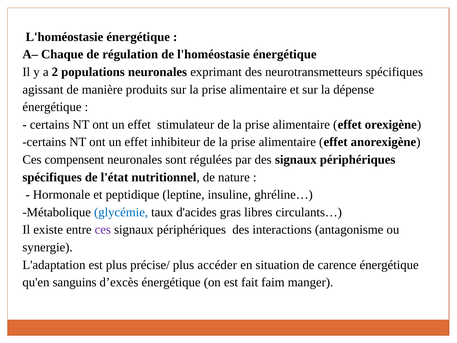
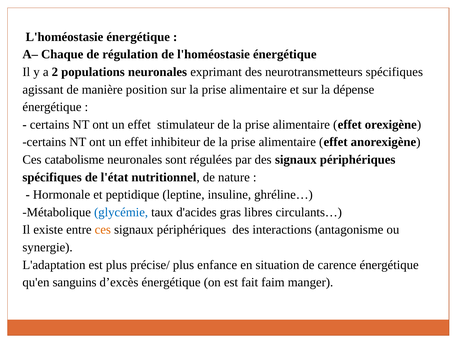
produits: produits -> position (147, 89)
compensent: compensent -> catabolisme (74, 160)
ces colour: purple -> orange (103, 230)
accéder: accéder -> enfance (217, 265)
